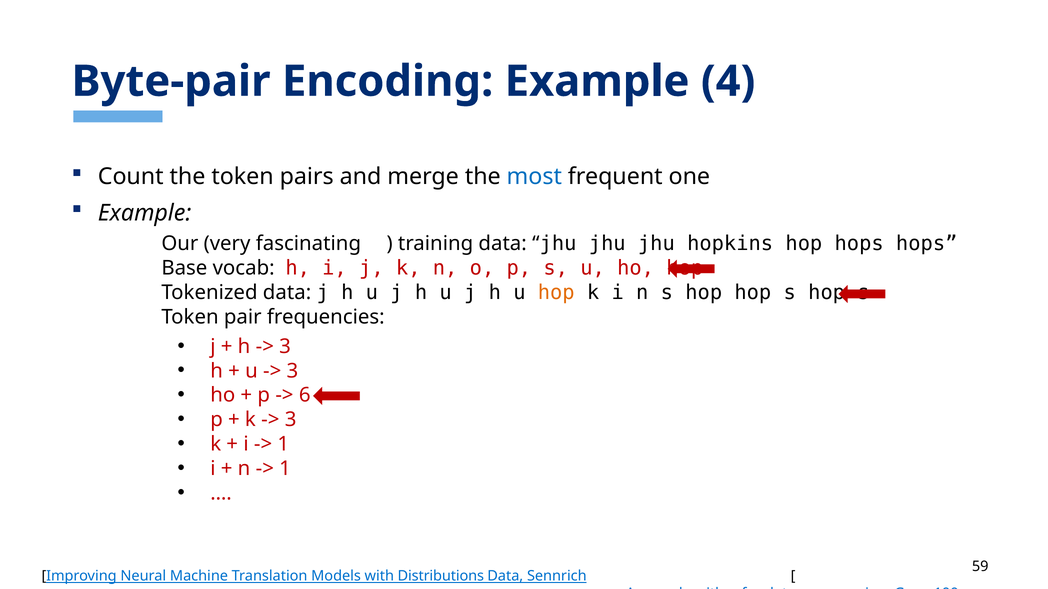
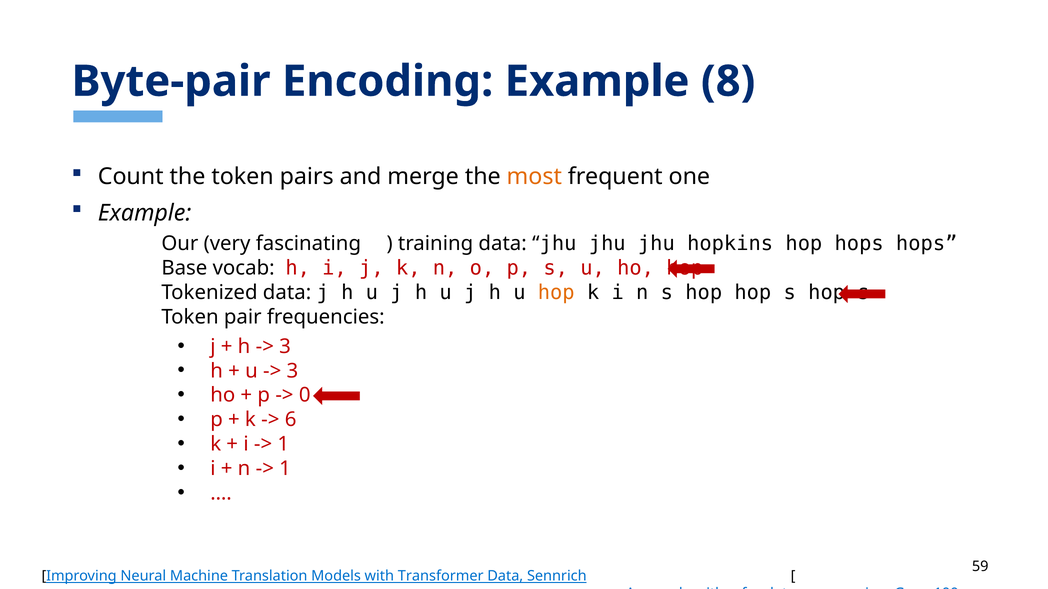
Example 4: 4 -> 8 (728, 82)
most colour: blue -> orange (534, 177)
6: 6 -> 0 (305, 396)
3: 3 -> 6 (291, 420)
Distributions: Distributions -> Transformer (441, 577)
